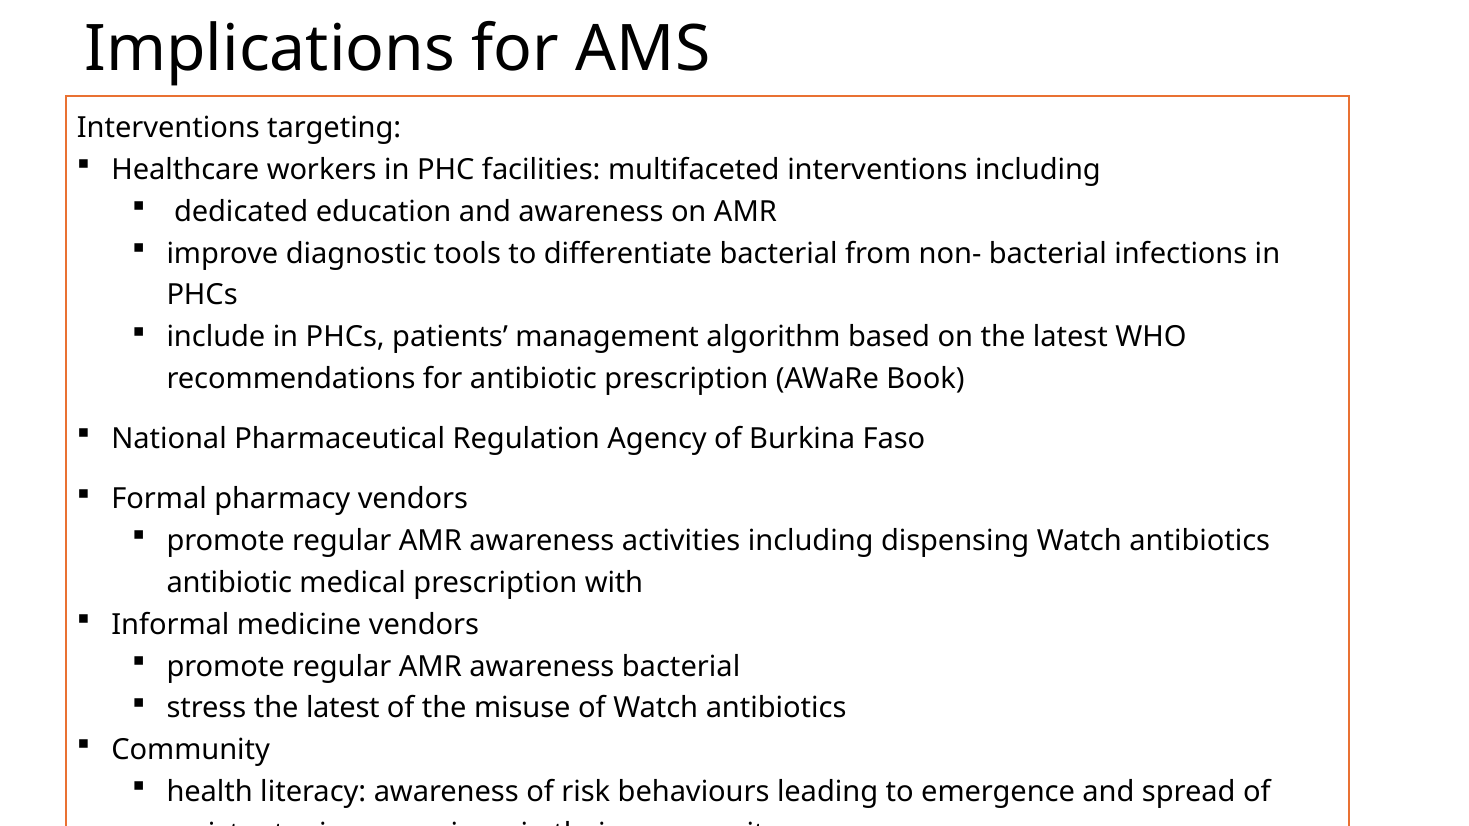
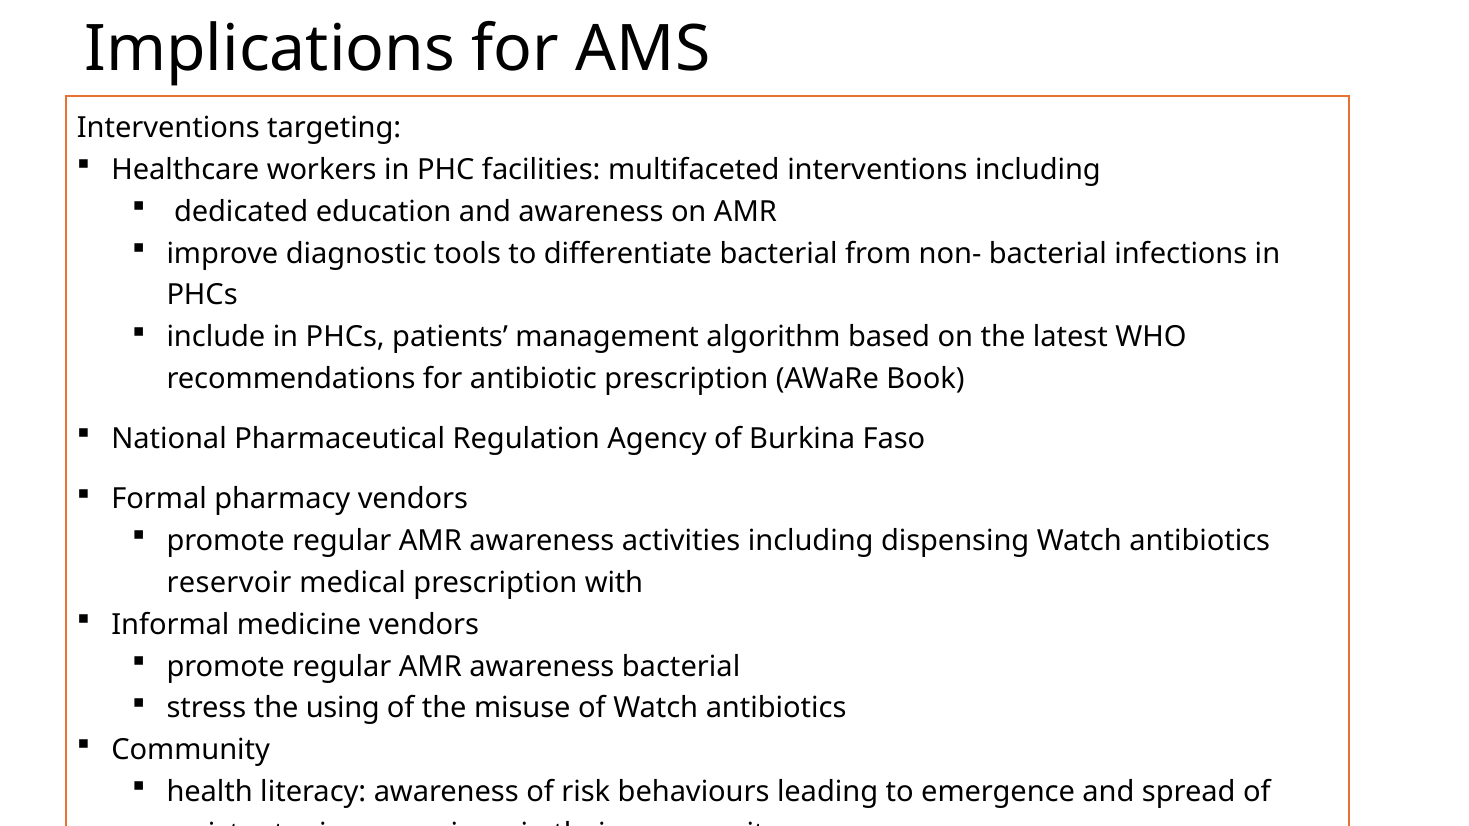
antibiotic: antibiotic -> reservoir (229, 583)
stress the latest: latest -> using (343, 708)
